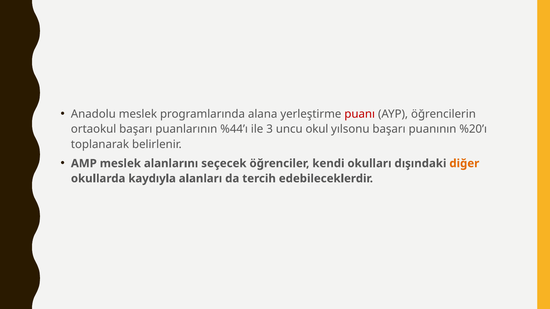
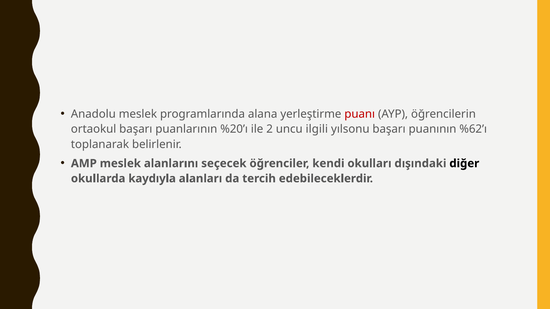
%44’ı: %44’ı -> %20’ı (234, 129)
3: 3 -> 2 (270, 129)
okul: okul -> ilgili (317, 129)
%20’ı: %20’ı -> %62’ı (473, 129)
diğer colour: orange -> black (464, 164)
